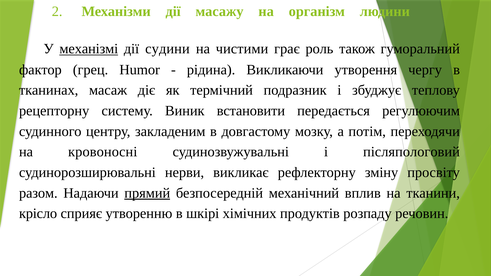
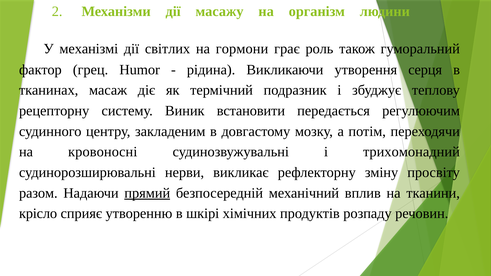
механізмі underline: present -> none (89, 49)
судини: судини -> світлих (168, 49)
чистими: чистими -> гормони (242, 49)
чергу: чергу -> серця (425, 70)
післяпологовий: післяпологовий -> трихомонадний (411, 152)
